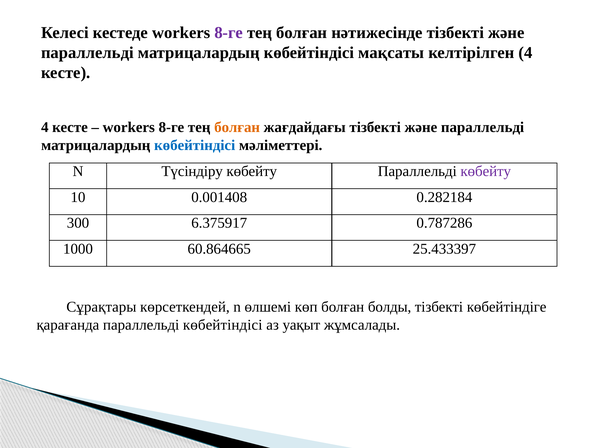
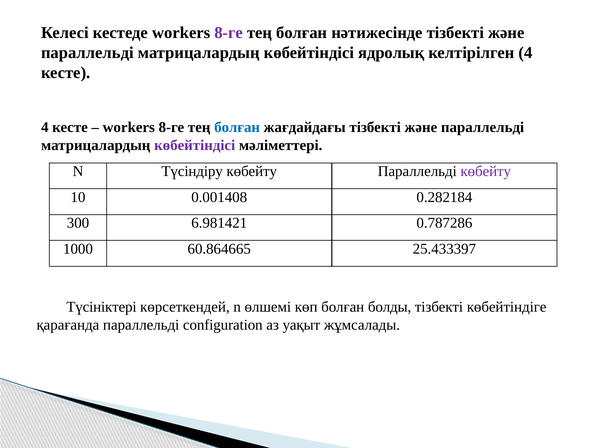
мақсаты: мақсаты -> ядролық (391, 53)
болған colour: orange -> blue (237, 127)
көбейтіндісі colour: blue -> purple (195, 145)
6.375917: 6.375917 -> 6.981421 (219, 223)
Сұрақтары: Сұрақтары -> Түсініктері (101, 307)
параллельді көбейтіндісі: көбейтіндісі -> configuration (223, 325)
